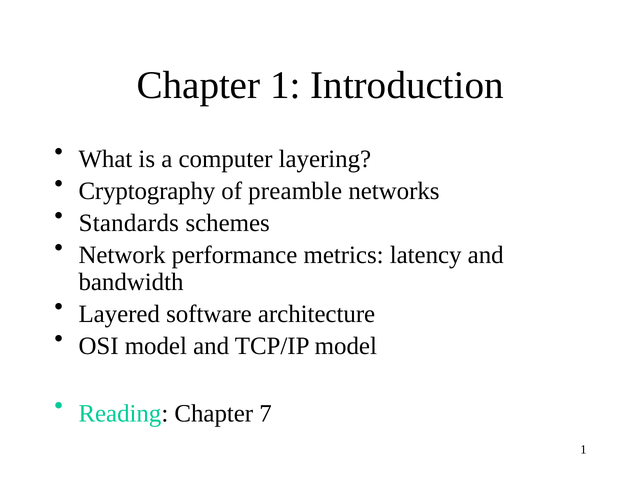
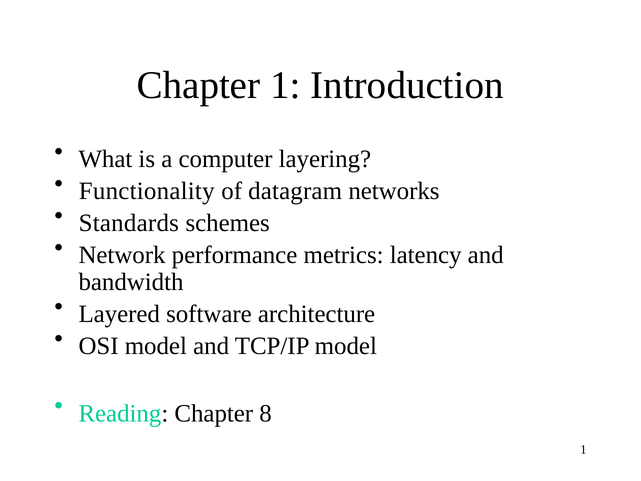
Cryptography: Cryptography -> Functionality (147, 191)
preamble: preamble -> datagram (295, 191)
7: 7 -> 8 (266, 413)
